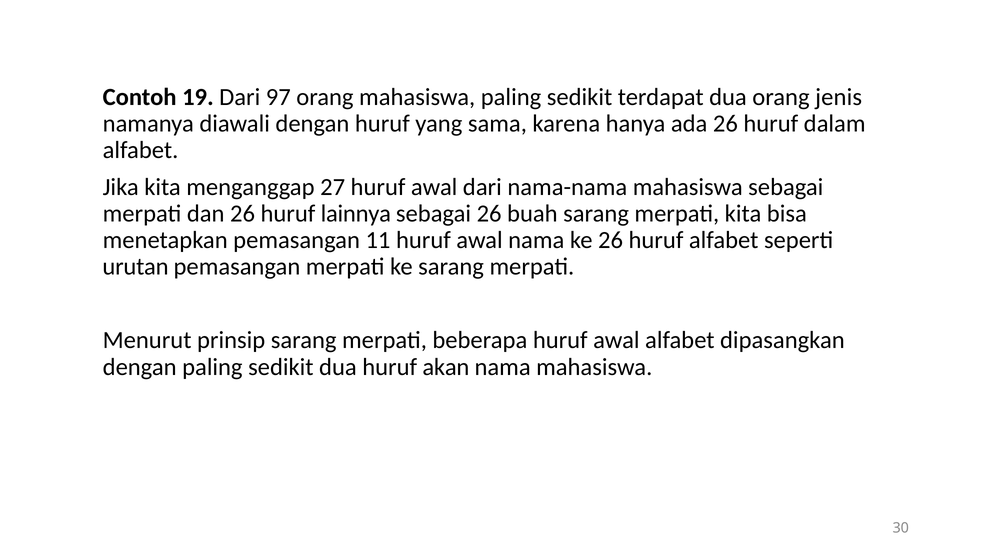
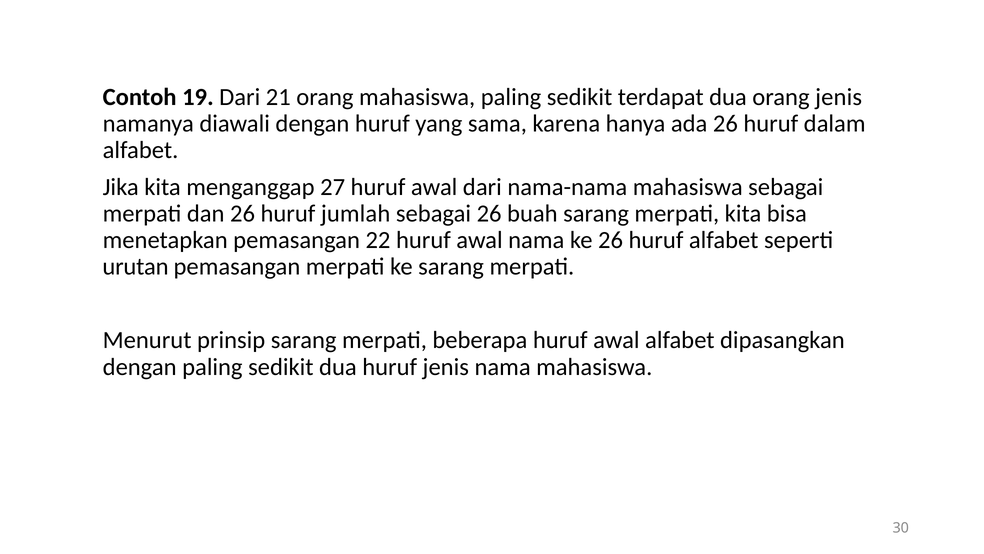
97: 97 -> 21 (278, 97)
lainnya: lainnya -> jumlah (356, 213)
11: 11 -> 22 (378, 240)
huruf akan: akan -> jenis (446, 367)
